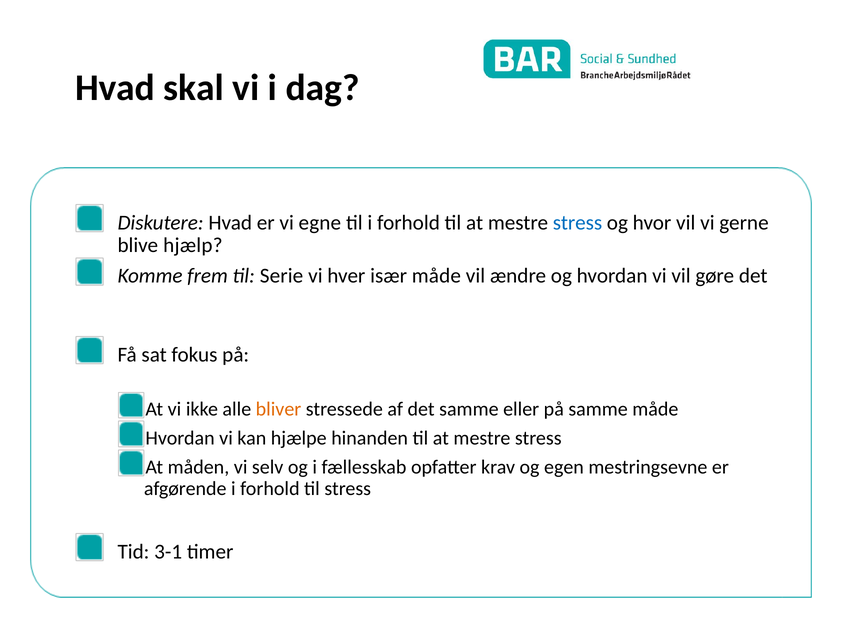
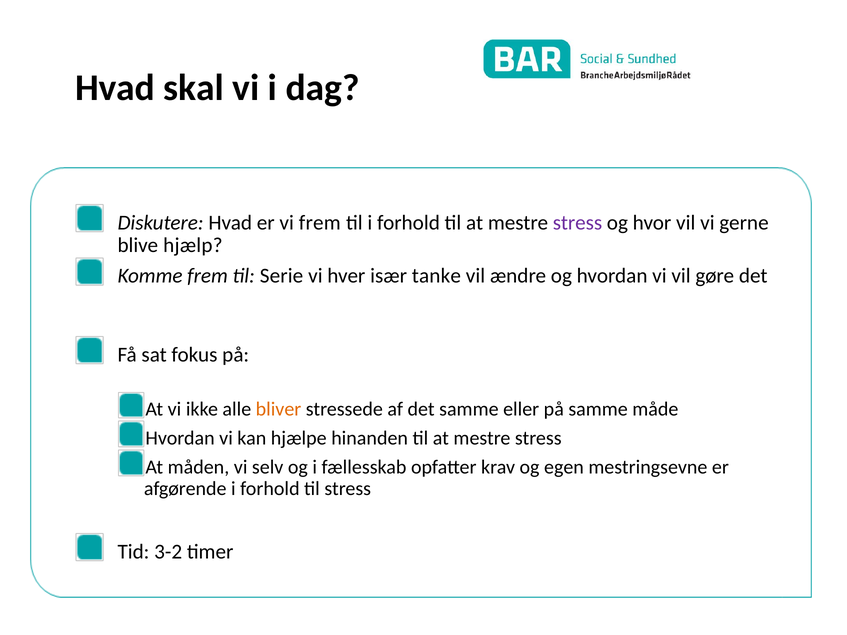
vi egne: egne -> frem (320, 223)
stress colour: blue -> purple (577, 223)
især måde: måde -> tanke (436, 276)
3-1: 3-1 -> 3-2 (168, 552)
